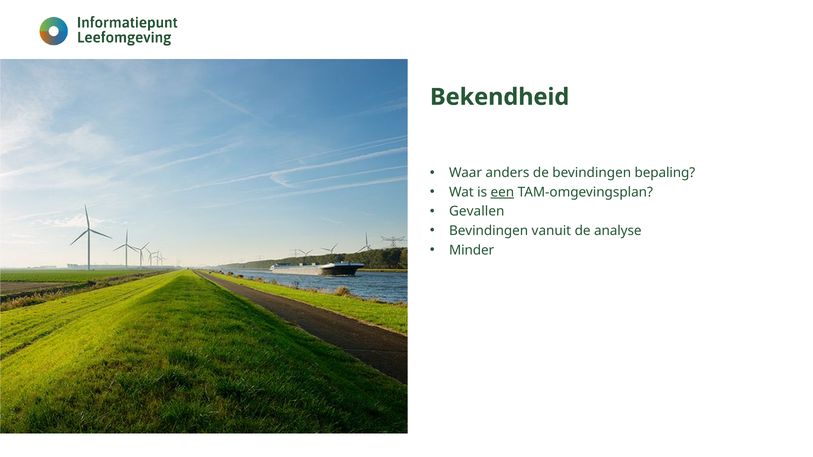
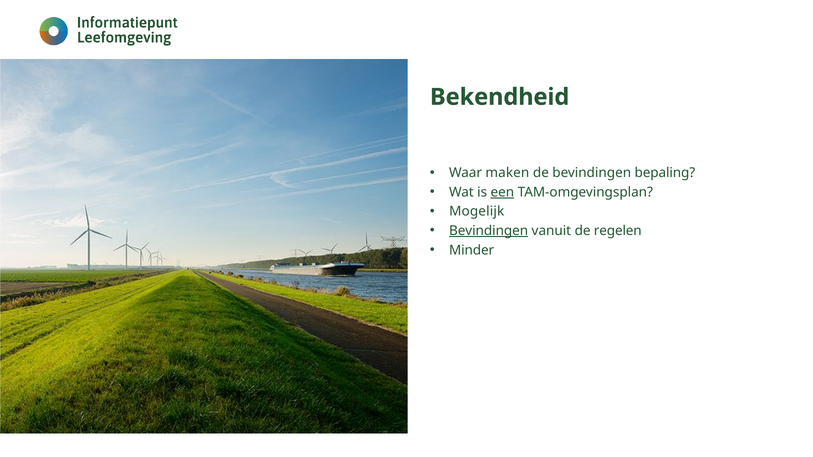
anders: anders -> maken (507, 173)
Gevallen: Gevallen -> Mogelijk (477, 212)
Bevindingen underline: none -> present (489, 231)
analyse: analyse -> regelen (618, 231)
